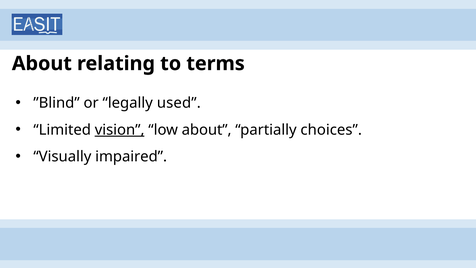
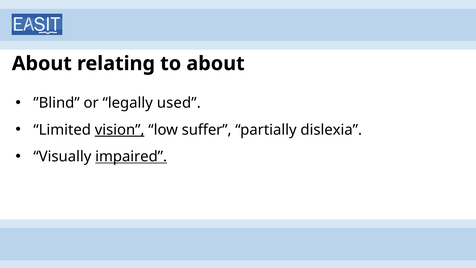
to terms: terms -> about (216, 63)
low about: about -> suffer (207, 130)
choices: choices -> dislexia (331, 130)
impaired underline: none -> present (131, 156)
